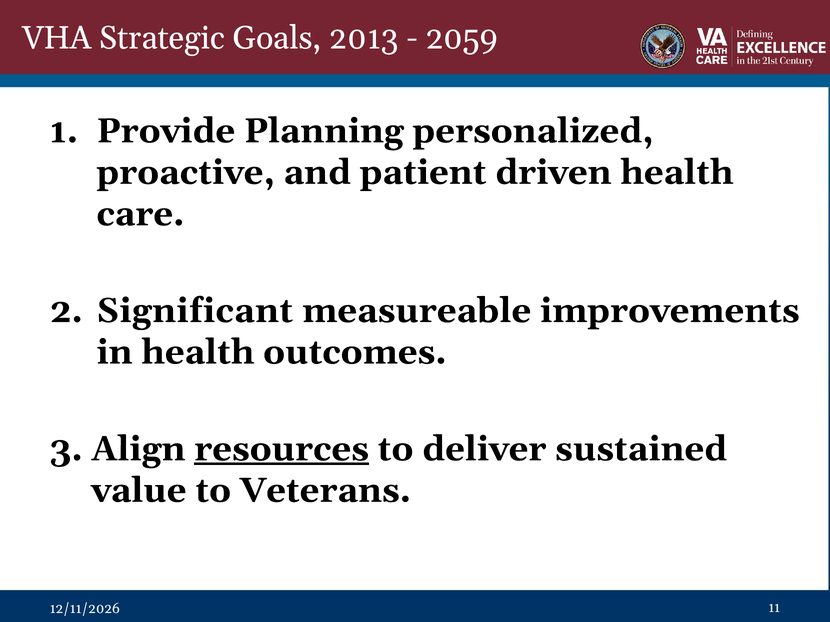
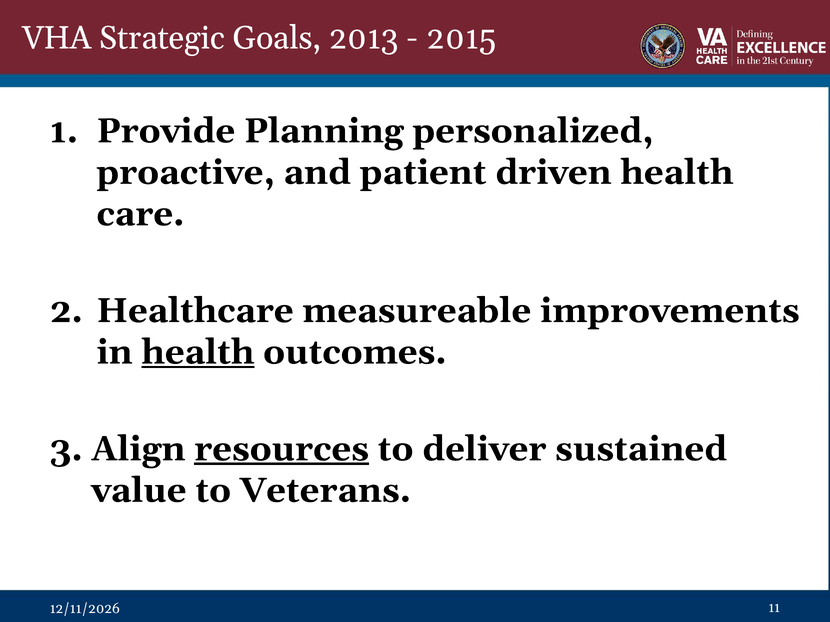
2059: 2059 -> 2015 (462, 38)
Significant: Significant -> Healthcare (195, 311)
health underline: none -> present (198, 352)
